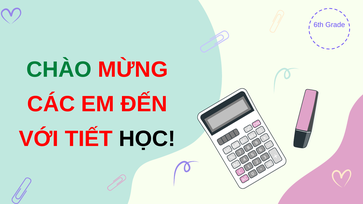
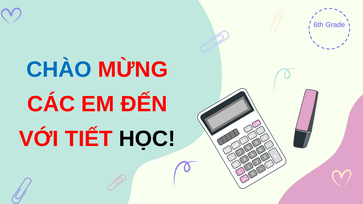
CHÀO colour: green -> blue (59, 70)
